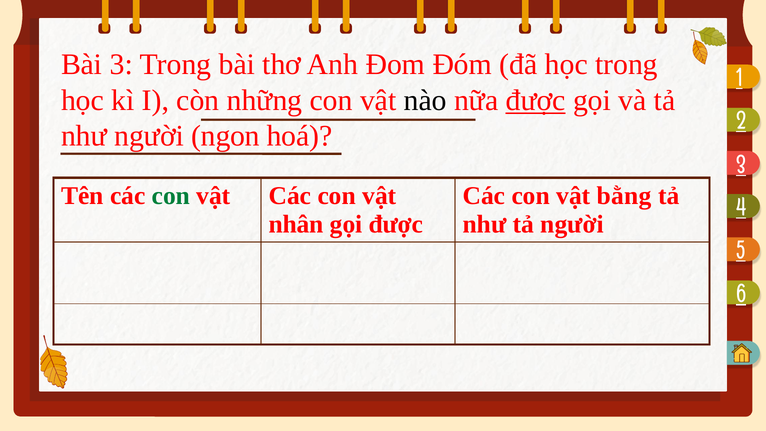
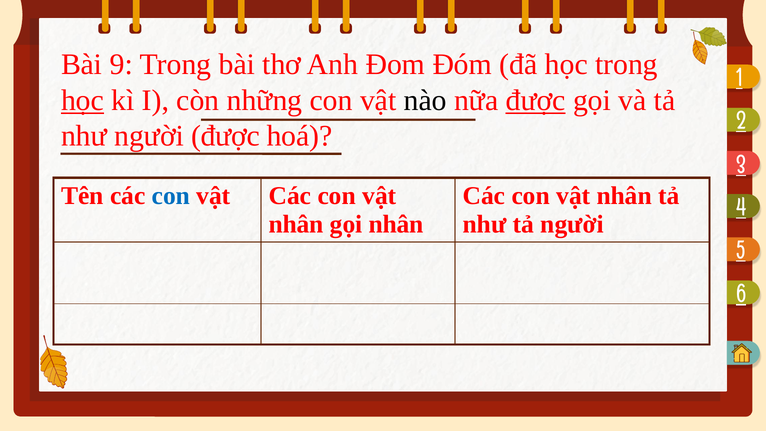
Bài 3: 3 -> 9 (121, 65)
học underline: none -> present (82, 100)
người ngon: ngon -> được (225, 136)
con colour: green -> blue (171, 196)
bằng: bằng -> nhân (624, 196)
gọi được: được -> nhân (396, 224)
